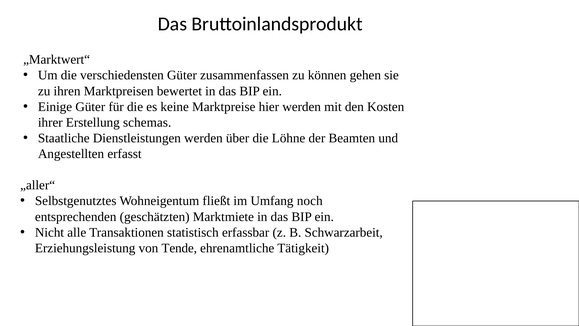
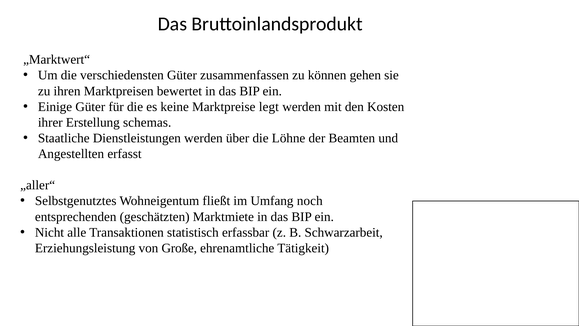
hier: hier -> legt (269, 107)
Tende: Tende -> Große (179, 248)
